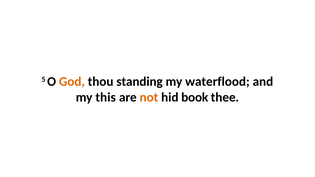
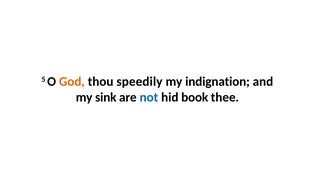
standing: standing -> speedily (139, 82)
waterflood: waterflood -> indignation (218, 82)
this: this -> sink (106, 97)
not colour: orange -> blue (149, 97)
